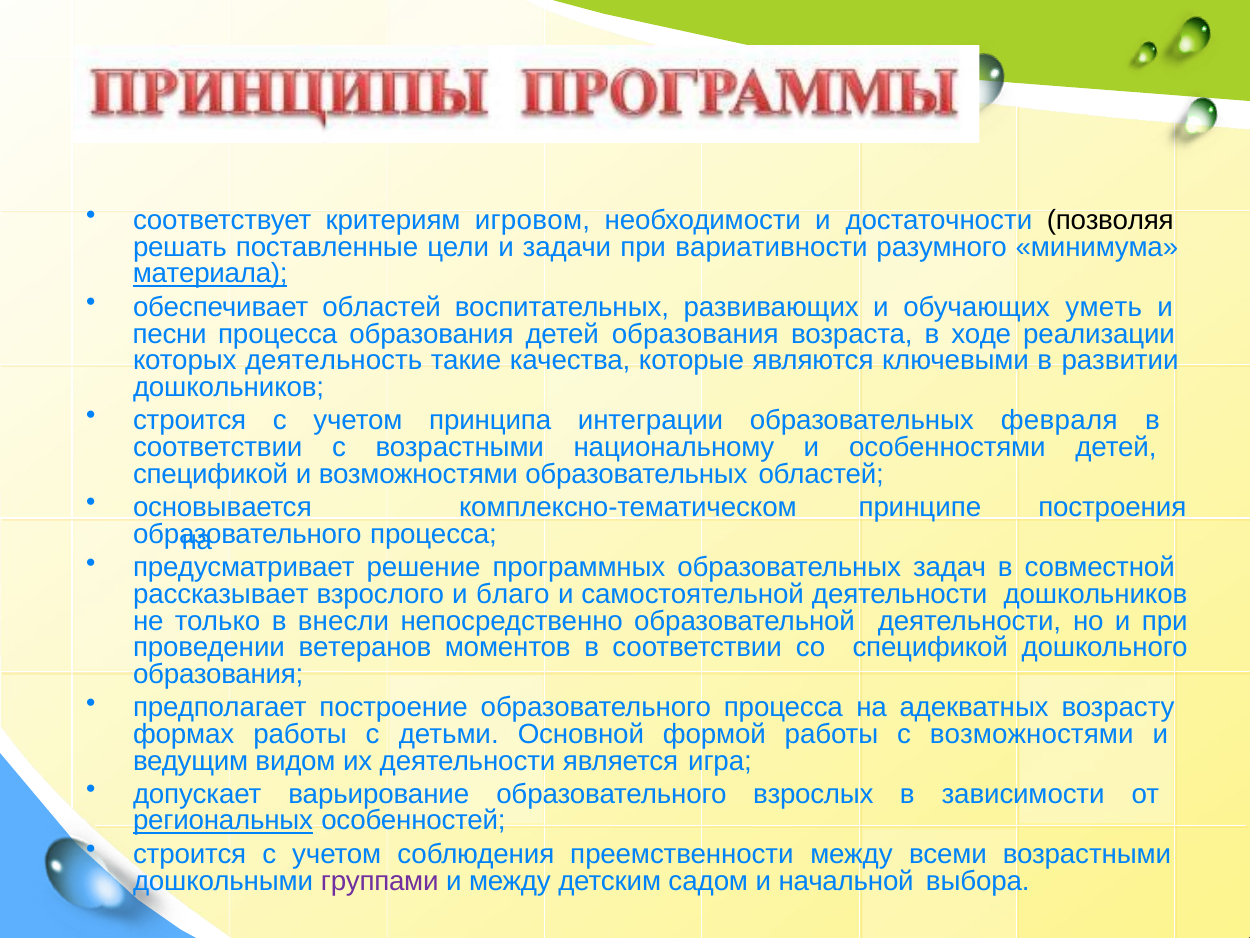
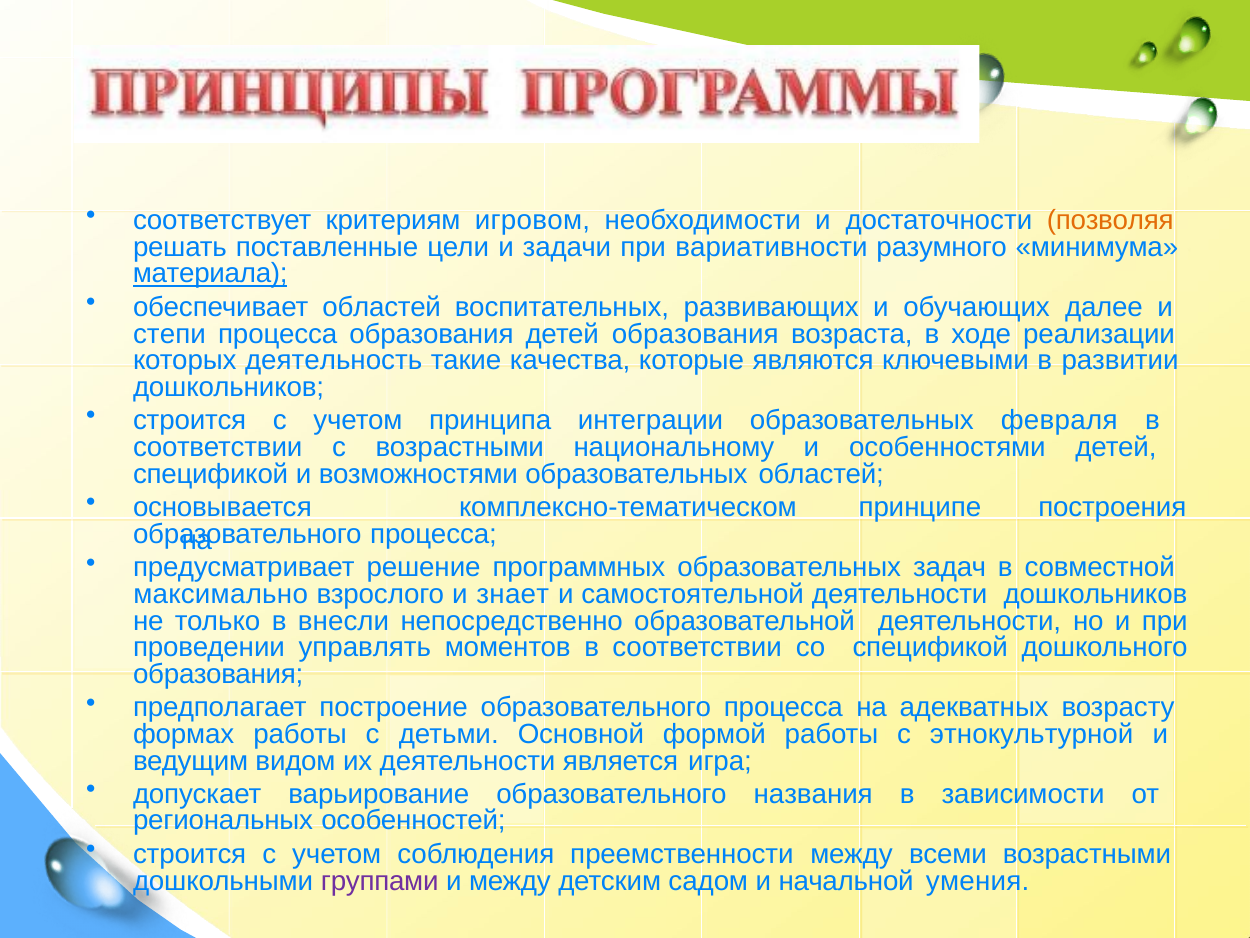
позволяя colour: black -> orange (1110, 220)
уметь: уметь -> далее (1104, 307)
песни: песни -> степи (169, 334)
рассказывает: рассказывает -> максимально (221, 594)
благо: благо -> знает (513, 594)
ветеранов: ветеранов -> управлять (365, 647)
с возможностями: возможностями -> этнокультурной (1032, 734)
взрослых: взрослых -> названия (813, 794)
региональных underline: present -> none (223, 820)
выбора: выбора -> умения (978, 881)
